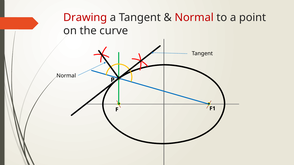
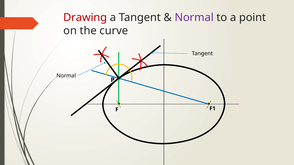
Normal colour: red -> purple (194, 18)
